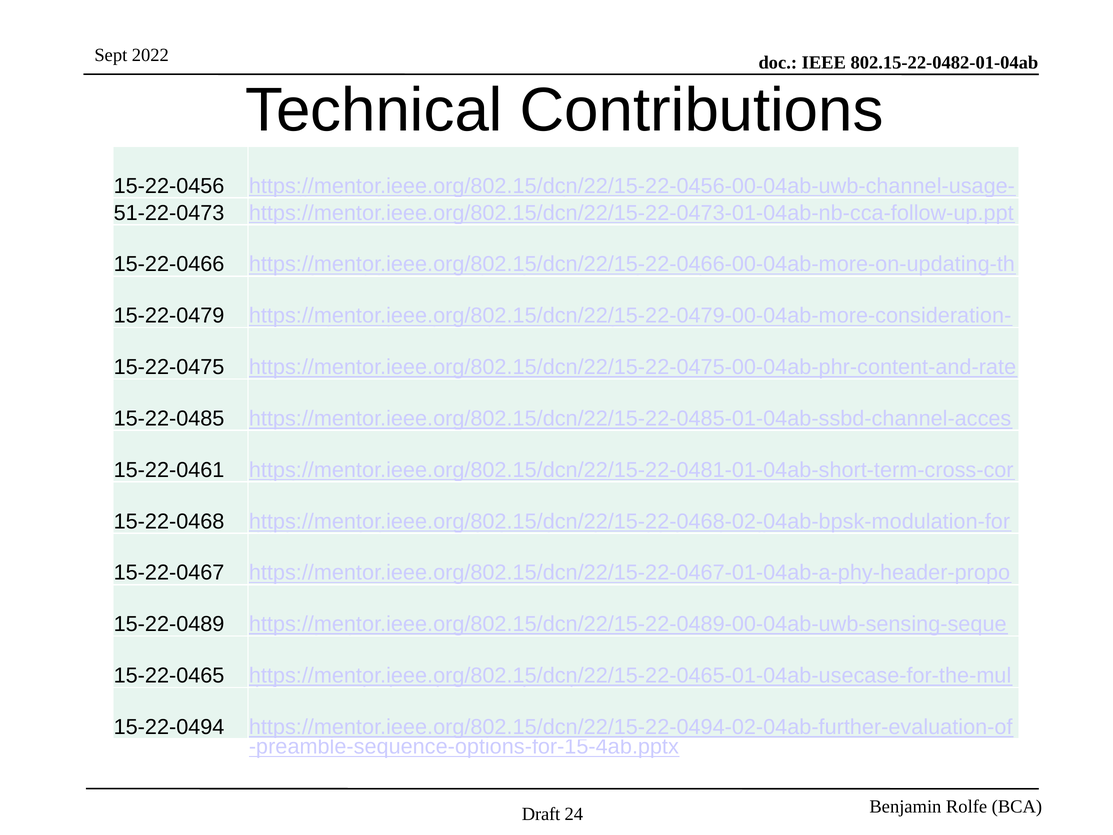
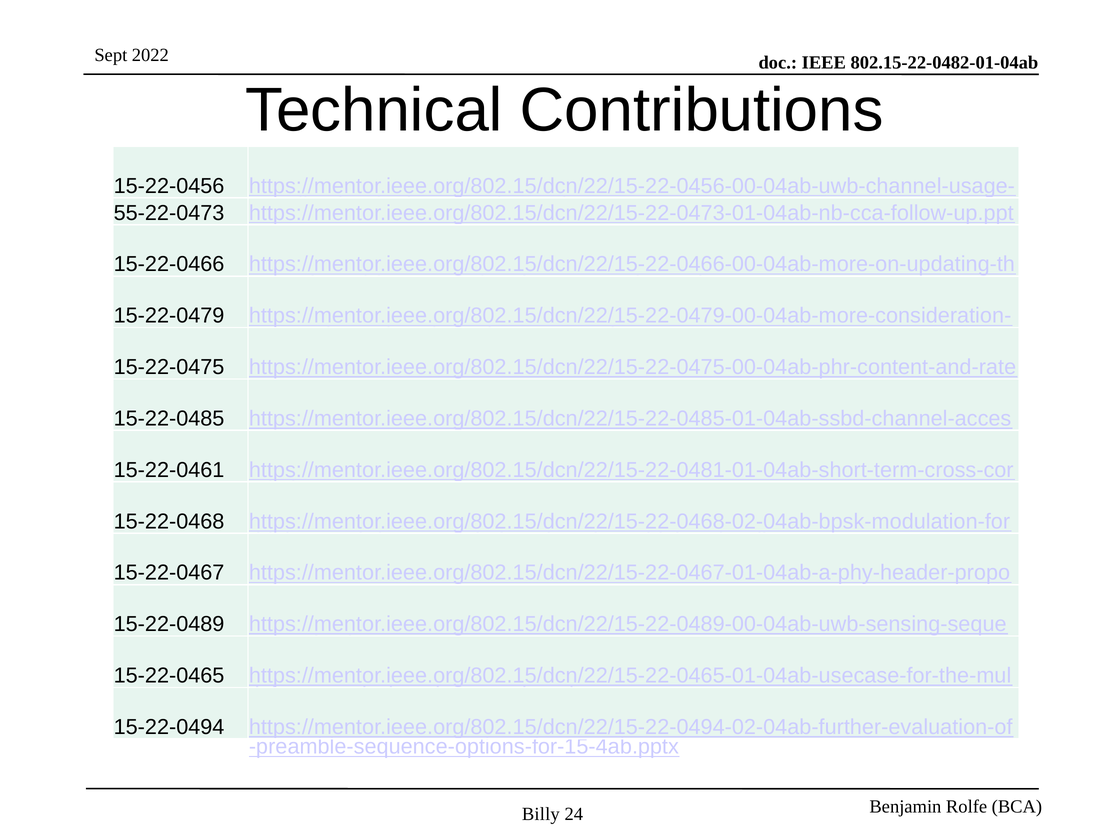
51-22-0473: 51-22-0473 -> 55-22-0473 (169, 213)
Draft: Draft -> Billy (541, 814)
